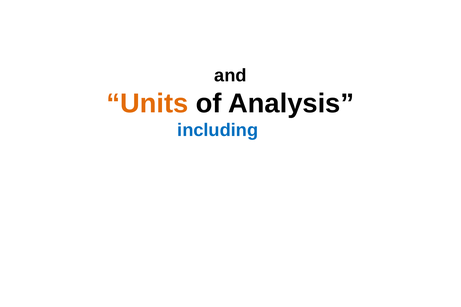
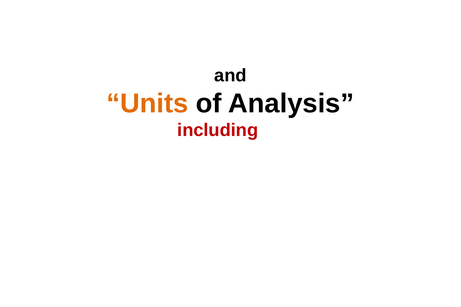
including colour: blue -> red (218, 130)
